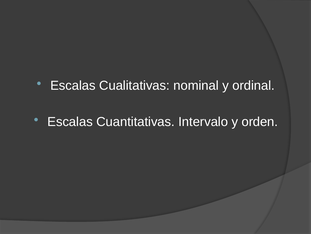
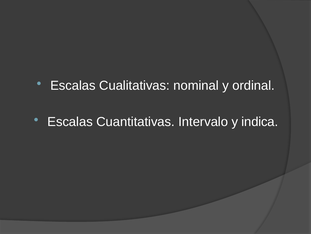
orden: orden -> indica (260, 121)
